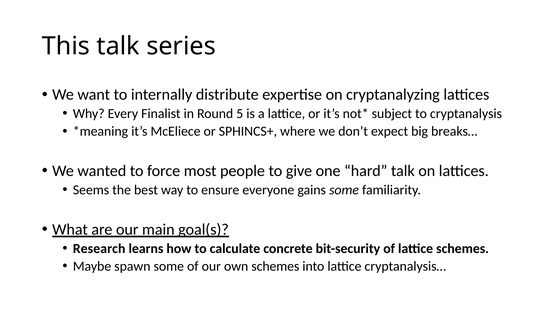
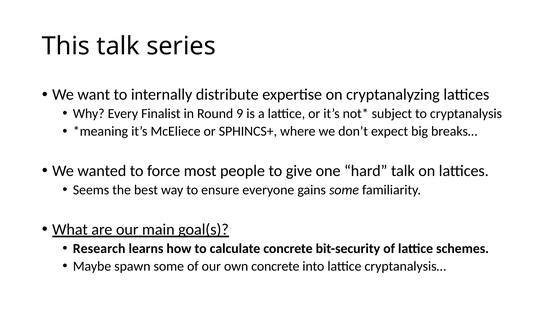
5: 5 -> 9 (240, 113)
own schemes: schemes -> concrete (275, 266)
